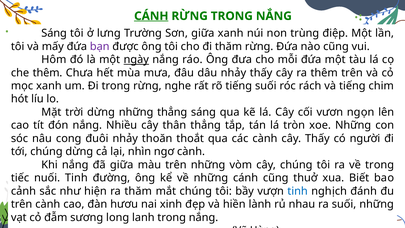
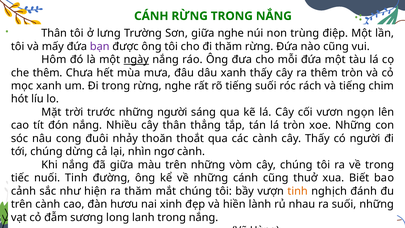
CÁNH underline: present -> none (151, 16)
Sáng: Sáng -> Thân (54, 33)
giữa xanh: xanh -> nghe (231, 33)
dâu nhảy: nhảy -> xanh (233, 73)
thêm trên: trên -> tròn (352, 73)
trời dừng: dừng -> trước (101, 112)
những thẳng: thẳng -> người (172, 112)
tinh colour: blue -> orange (298, 191)
